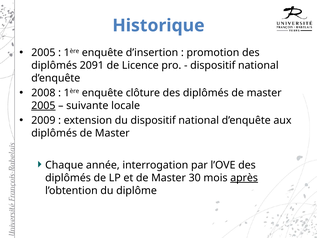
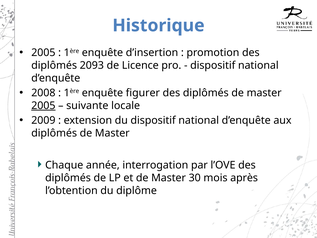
2091: 2091 -> 2093 (92, 65)
clôture: clôture -> figurer (143, 93)
après underline: present -> none (244, 178)
